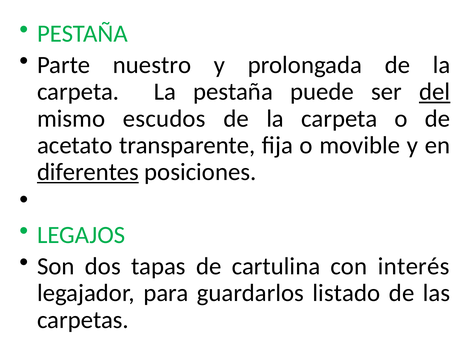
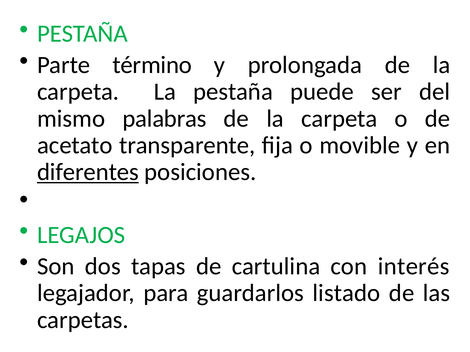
nuestro: nuestro -> término (152, 65)
del underline: present -> none (435, 92)
escudos: escudos -> palabras (165, 119)
